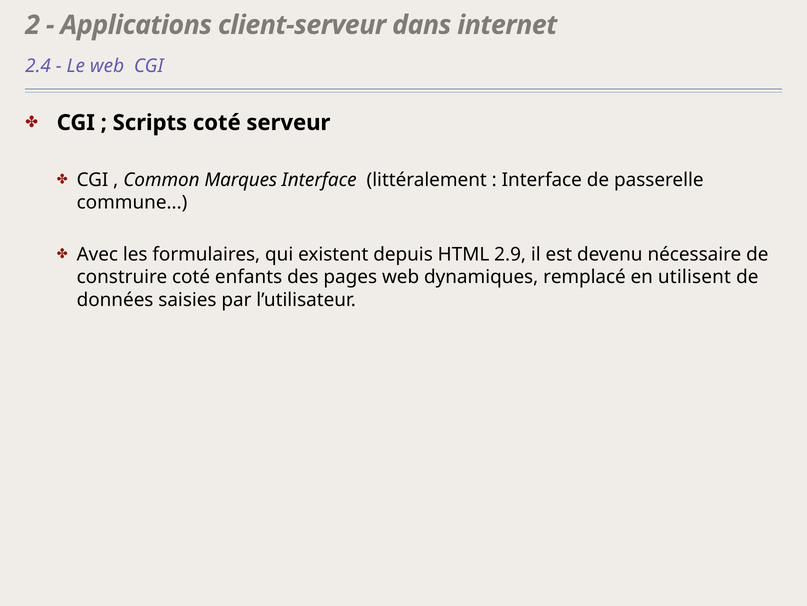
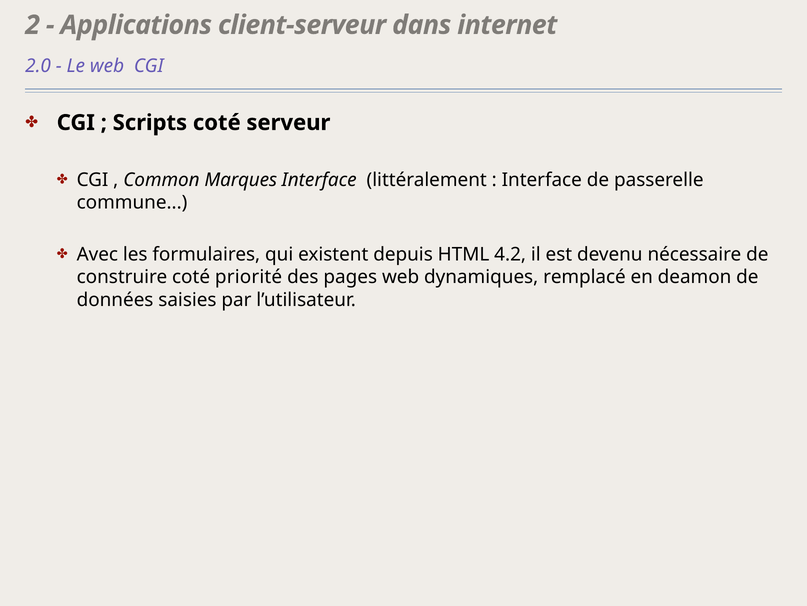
2.4: 2.4 -> 2.0 (38, 66)
2.9: 2.9 -> 4.2 (510, 254)
enfants: enfants -> priorité (249, 277)
utilisent: utilisent -> deamon (695, 277)
